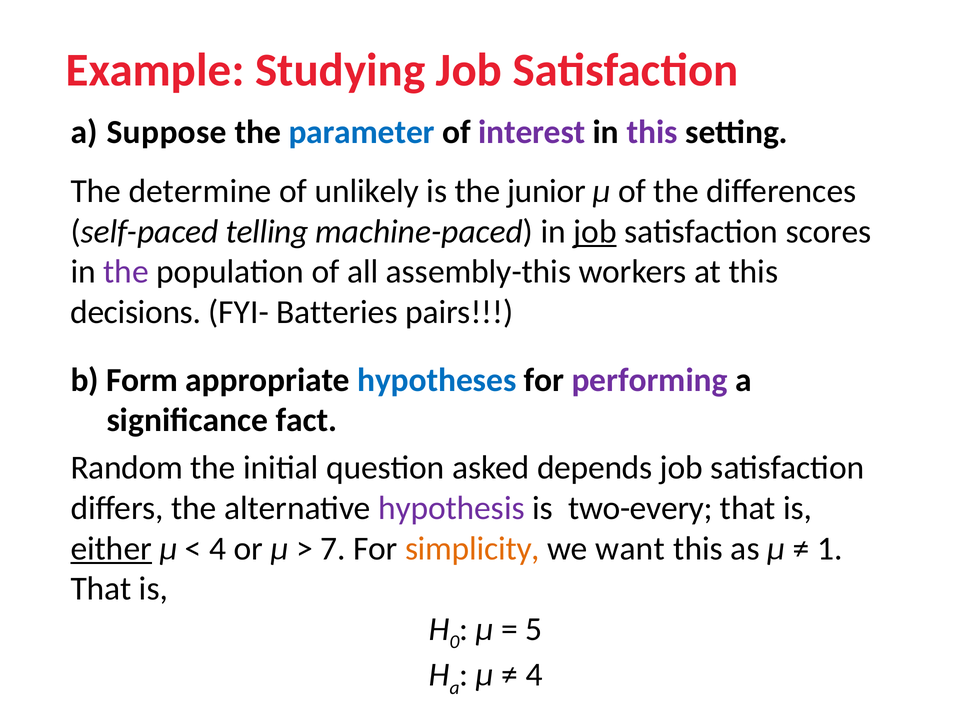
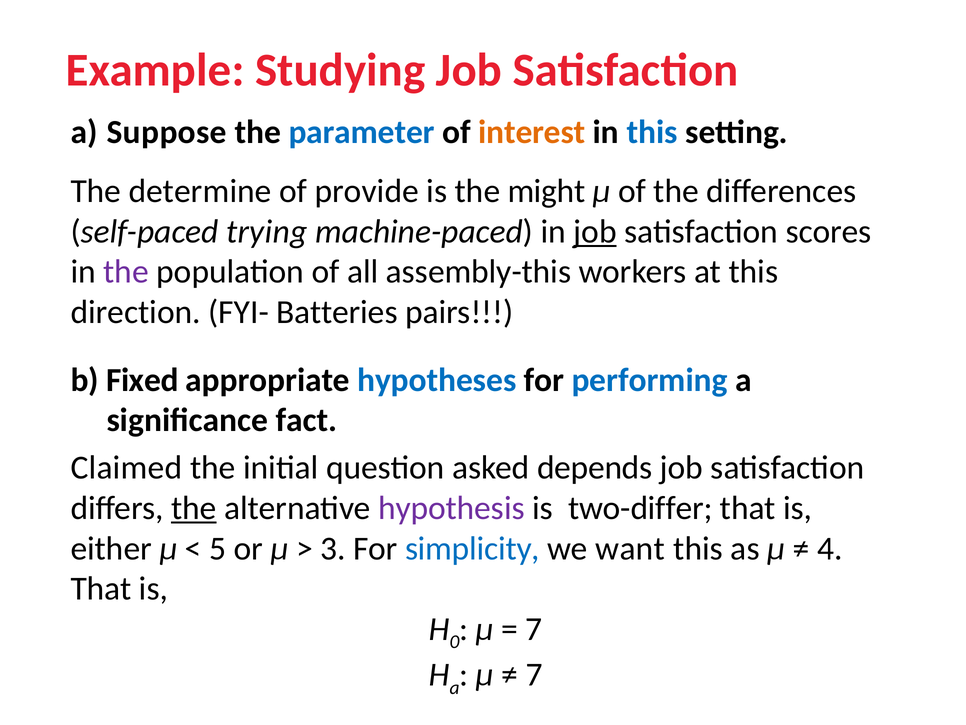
interest colour: purple -> orange (532, 132)
this colour: purple -> blue (652, 132)
unlikely: unlikely -> provide (367, 191)
junior: junior -> might (546, 191)
telling: telling -> trying (267, 231)
decisions: decisions -> direction (136, 312)
Form: Form -> Fixed (142, 380)
performing colour: purple -> blue (650, 380)
Random: Random -> Claimed (126, 468)
the underline: none -> present (194, 508)
two-every: two-every -> two-differ (640, 508)
either underline: present -> none (111, 548)
4: 4 -> 5 (218, 548)
7: 7 -> 3 (333, 548)
simplicity colour: orange -> blue (472, 548)
1: 1 -> 4 (830, 548)
5: 5 -> 7 (534, 629)
4: 4 -> 7 (534, 674)
